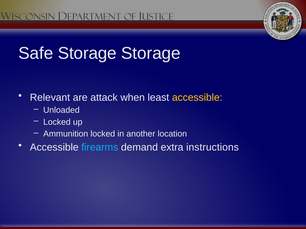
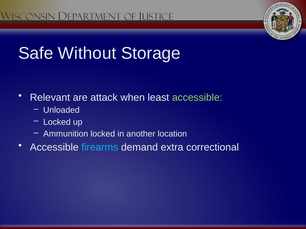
Safe Storage: Storage -> Without (87, 53)
accessible colour: yellow -> light green (197, 98)
instructions: instructions -> correctional (213, 148)
